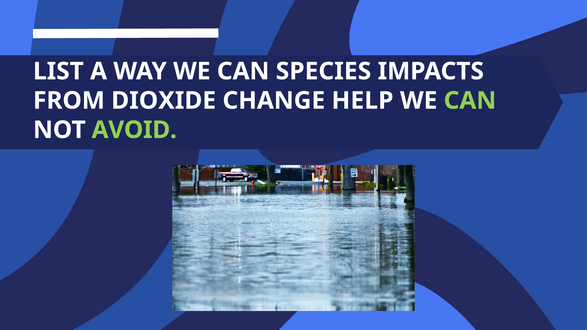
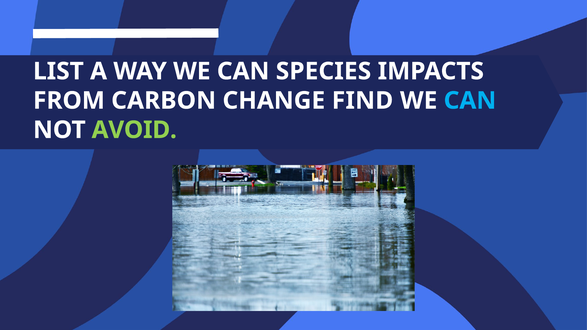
DIOXIDE: DIOXIDE -> CARBON (164, 101)
HELP: HELP -> FIND (362, 101)
CAN colour: light green -> light blue (470, 101)
